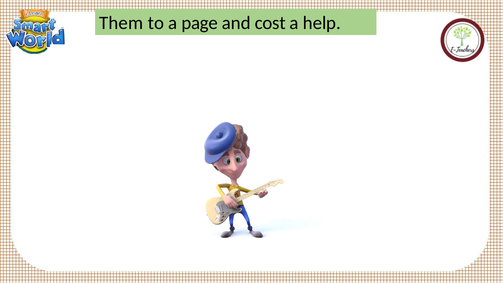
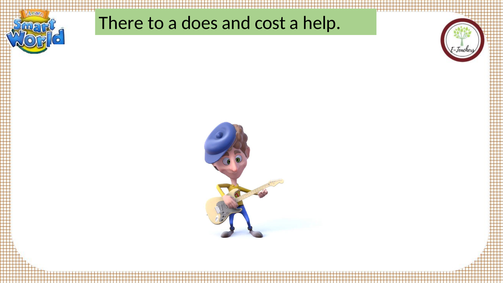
Them: Them -> There (121, 23)
page: page -> does (200, 23)
